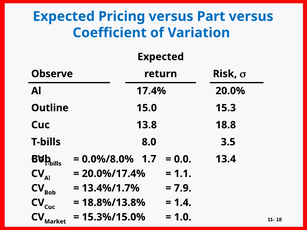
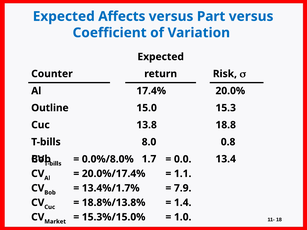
Pricing: Pricing -> Affects (122, 16)
Observe: Observe -> Counter (52, 74)
3.5: 3.5 -> 0.8 (228, 142)
